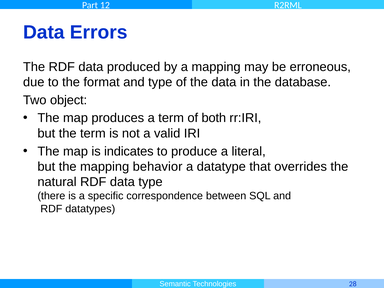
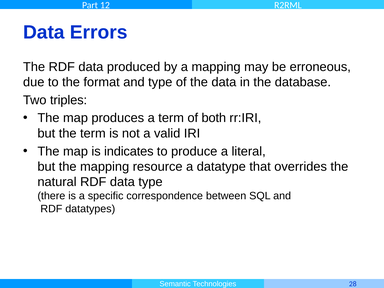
object: object -> triples (69, 100)
behavior: behavior -> resource (158, 167)
